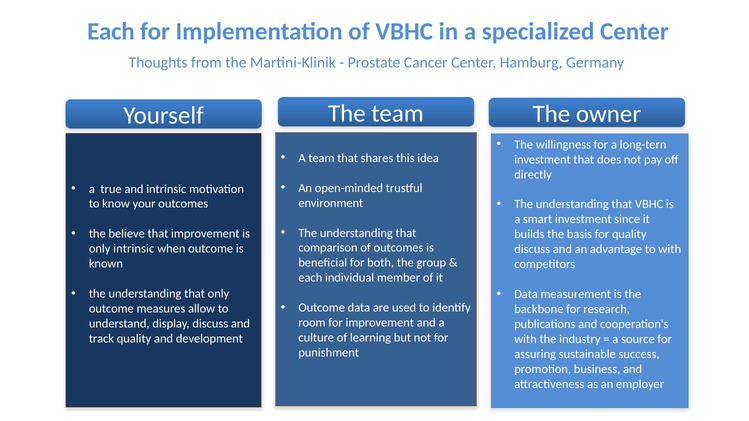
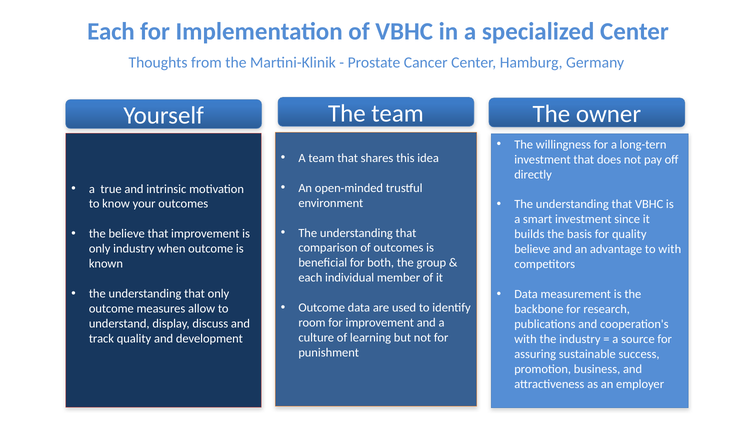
only intrinsic: intrinsic -> industry (134, 249)
discuss: discuss -> believe (532, 249)
